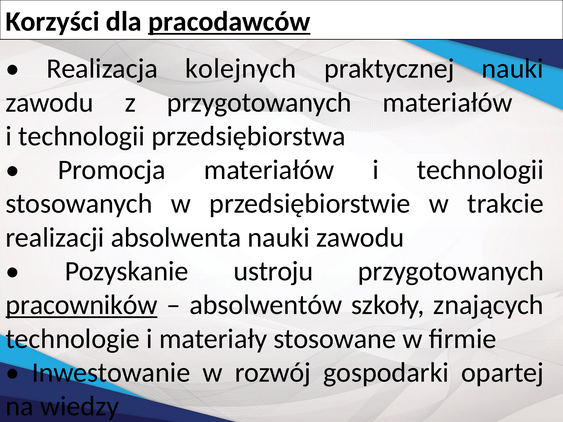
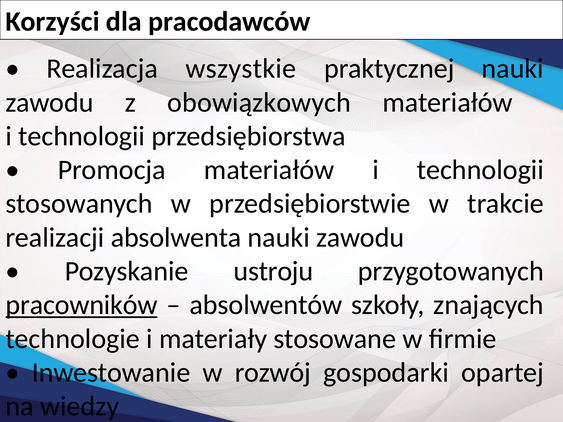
pracodawców underline: present -> none (229, 22)
kolejnych: kolejnych -> wszystkie (241, 69)
z przygotowanych: przygotowanych -> obowiązkowych (259, 102)
